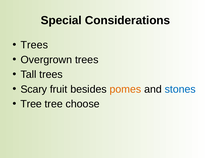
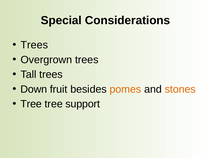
Scary: Scary -> Down (34, 89)
stones colour: blue -> orange (180, 89)
choose: choose -> support (83, 104)
